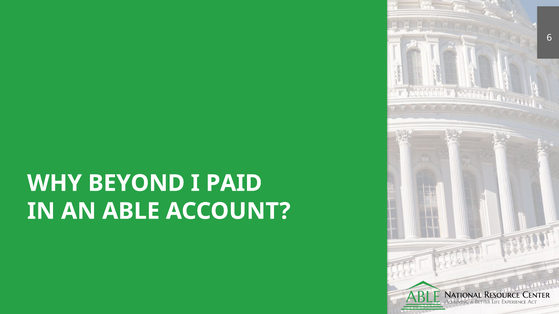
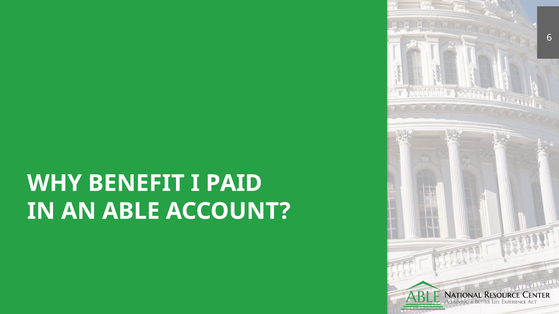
BEYOND: BEYOND -> BENEFIT (136, 183)
